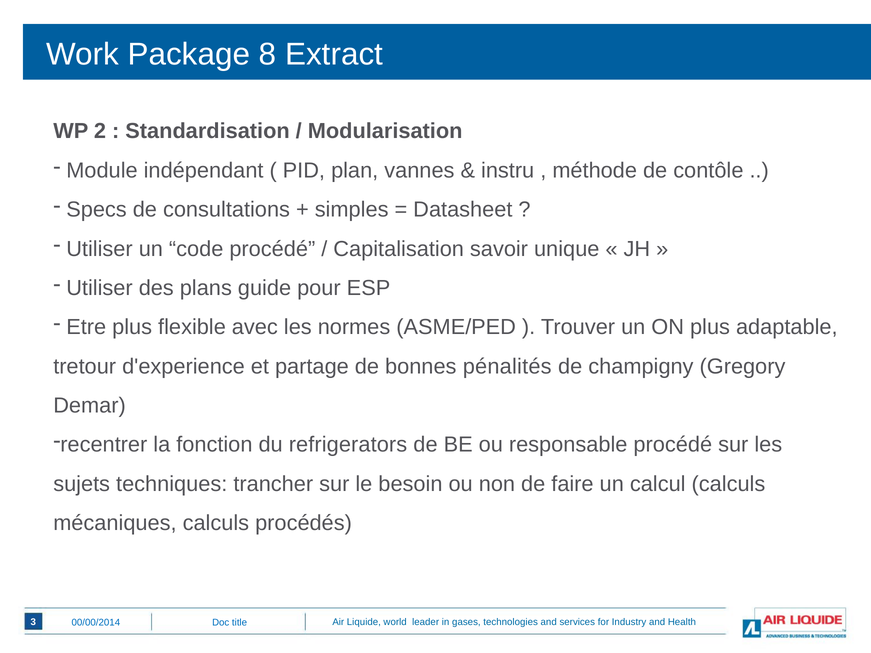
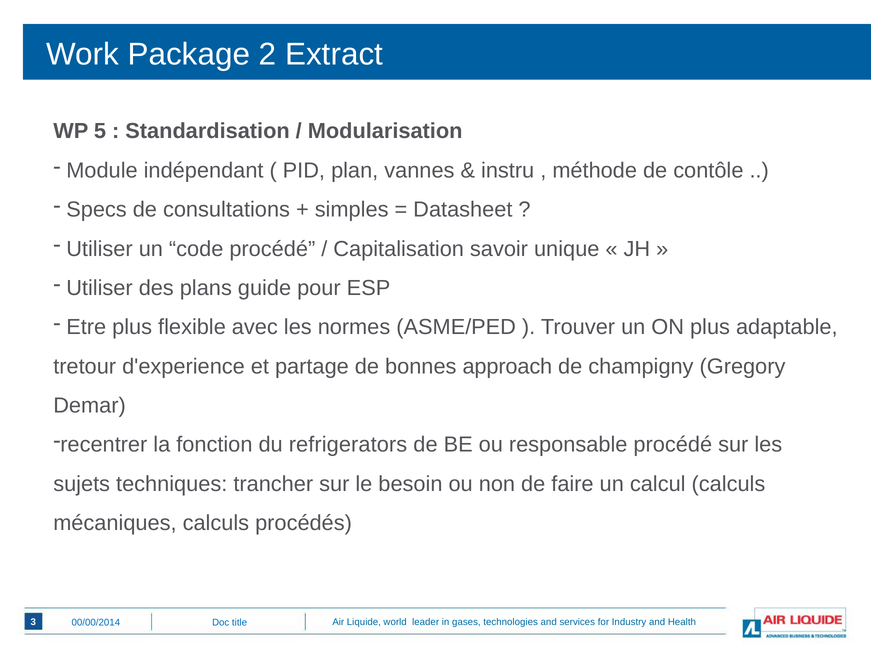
8: 8 -> 2 (268, 55)
2: 2 -> 5 (100, 131)
pénalités: pénalités -> approach (507, 367)
